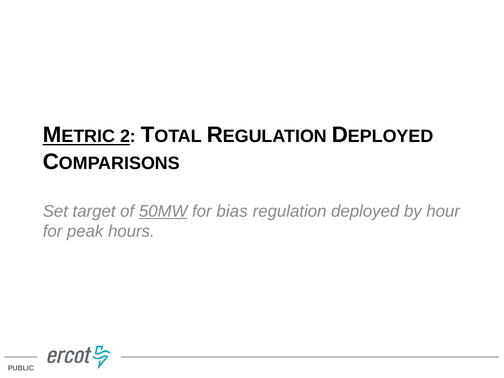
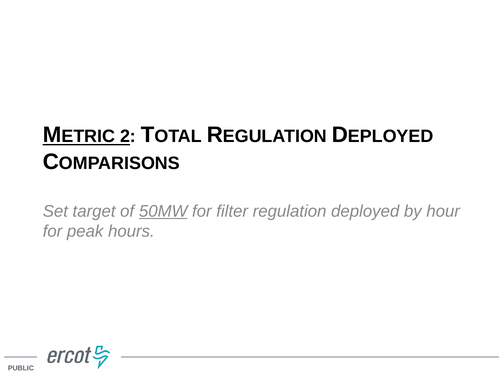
bias: bias -> filter (232, 211)
